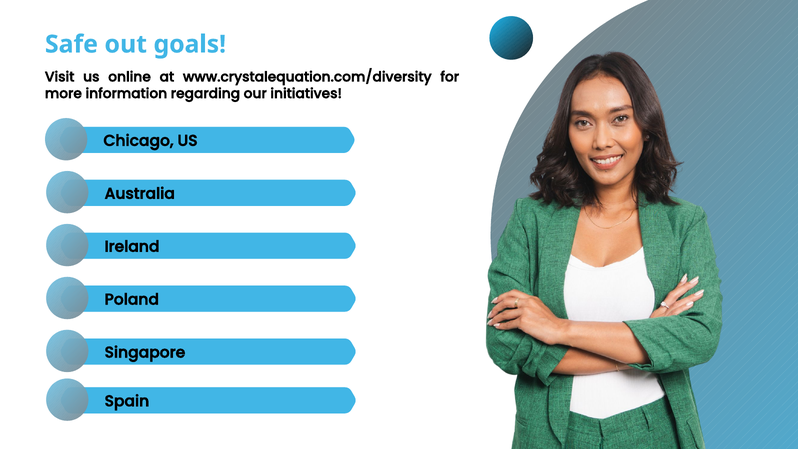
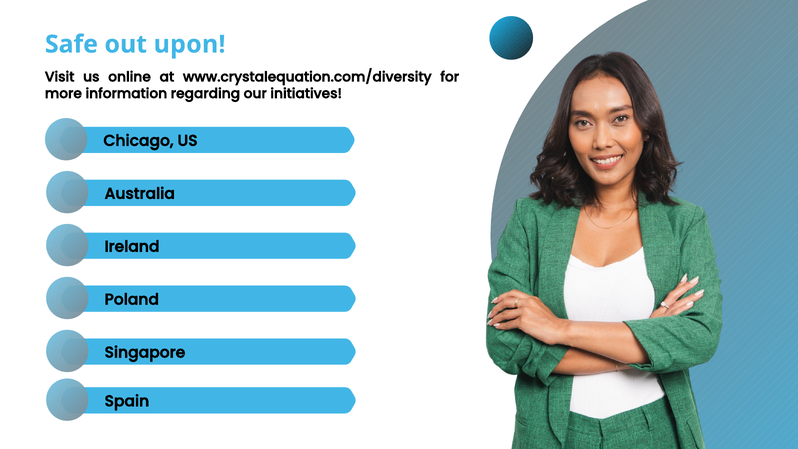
goals: goals -> upon (190, 44)
